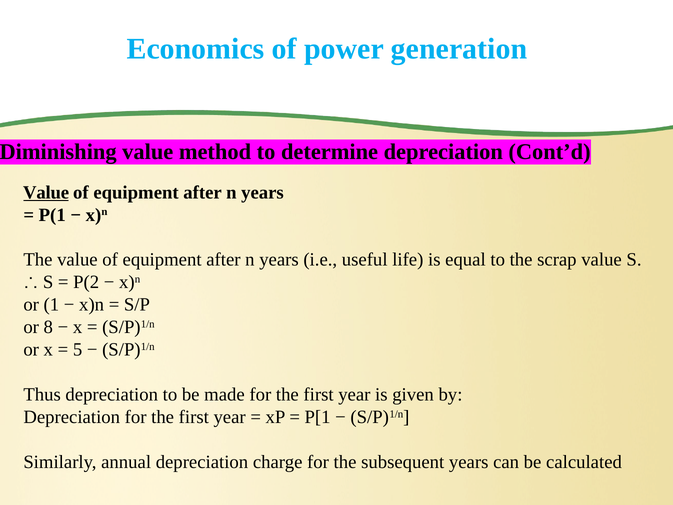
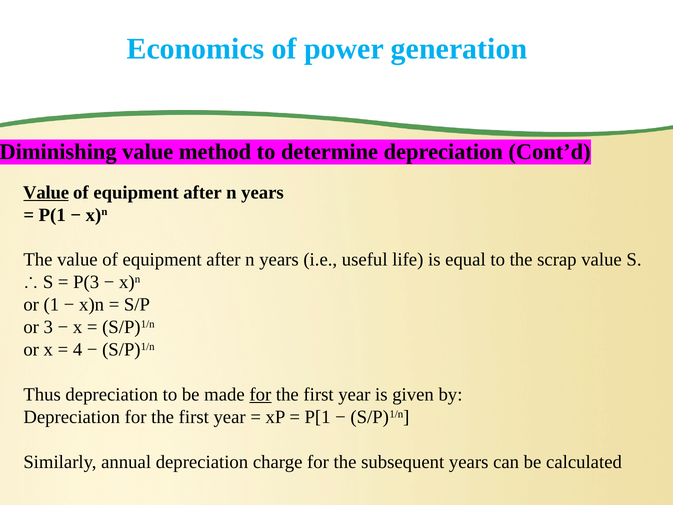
P(2: P(2 -> P(3 (86, 282)
8: 8 -> 3 (48, 327)
5: 5 -> 4 (78, 349)
for underline: none -> present (260, 394)
